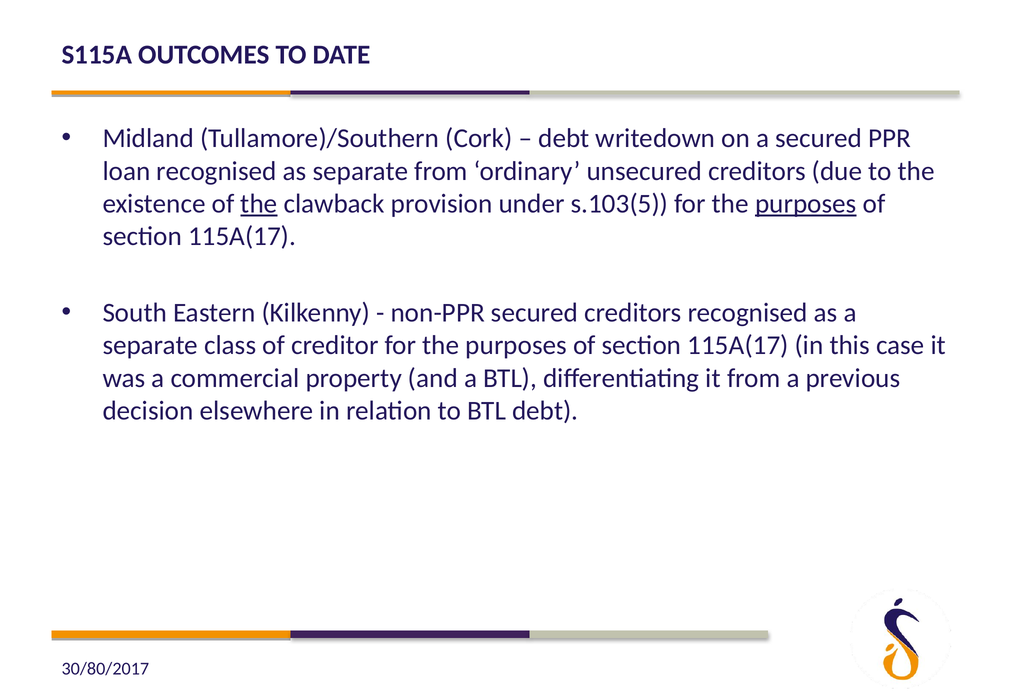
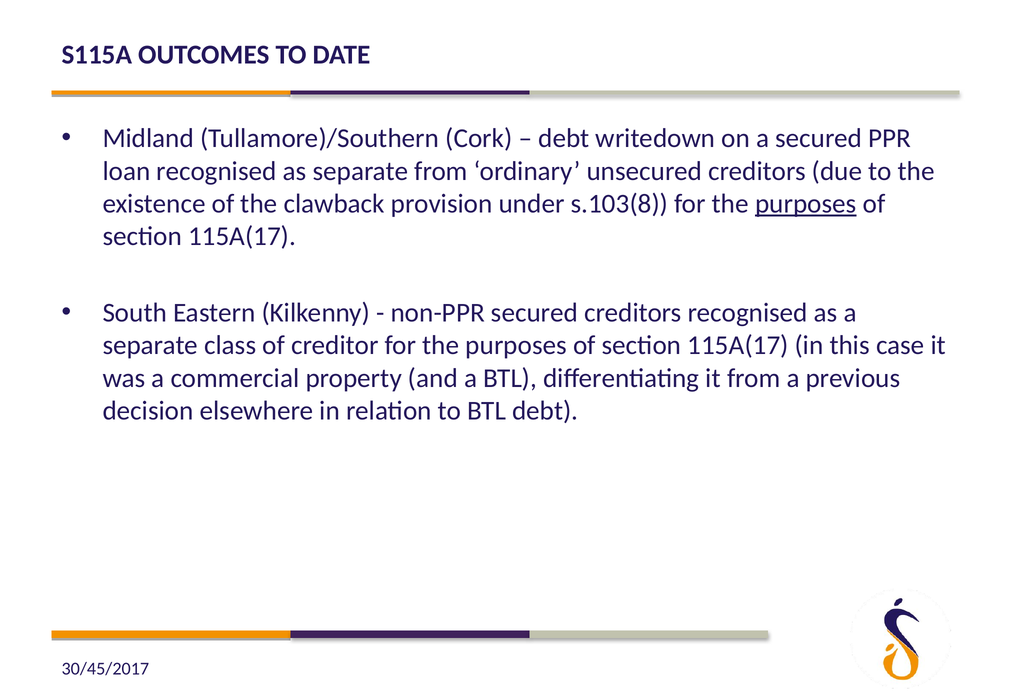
the underline: present -> none (259, 204)
s.103(5: s.103(5 -> s.103(8 (619, 204)
30/80/2017: 30/80/2017 -> 30/45/2017 (105, 669)
